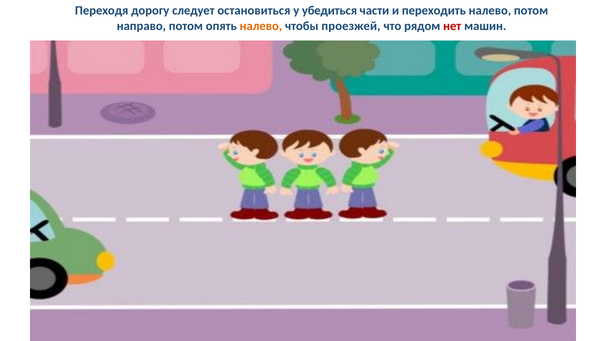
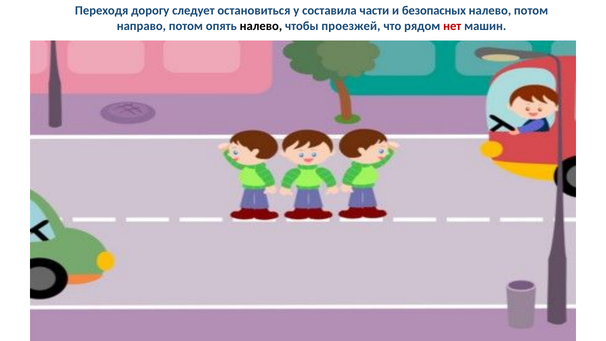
убедиться: убедиться -> составила (329, 11)
переходить: переходить -> безопасных (434, 11)
налево colour: orange -> black (261, 26)
